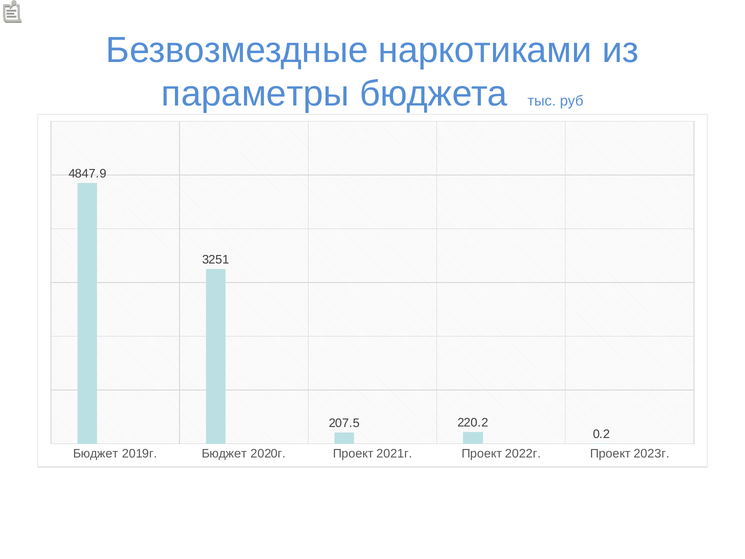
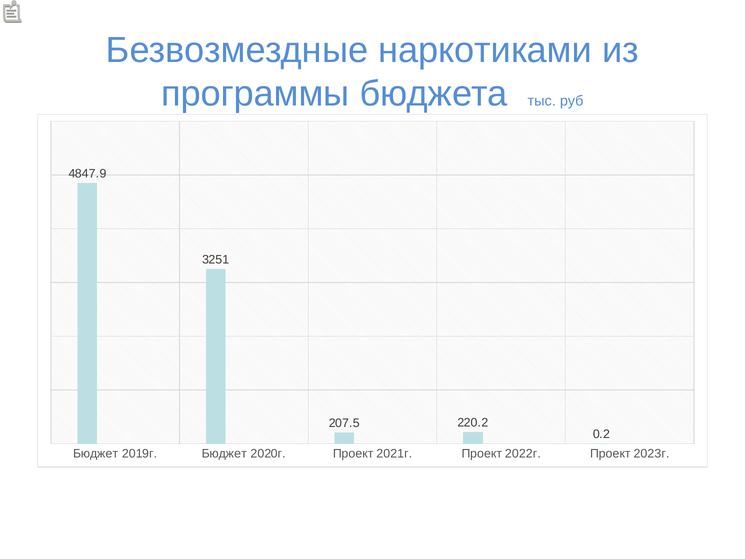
параметры: параметры -> программы (255, 94)
